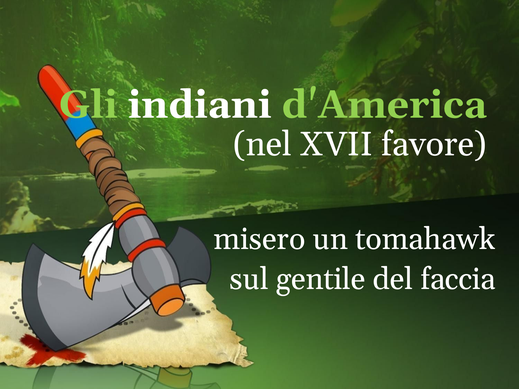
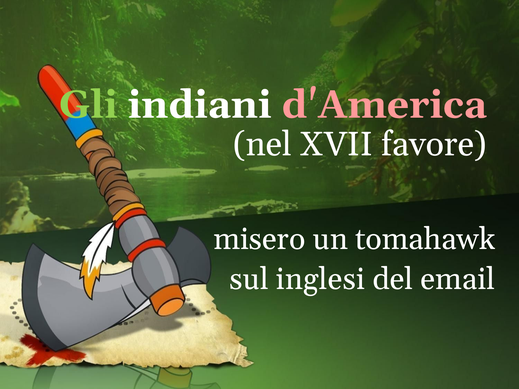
d'America colour: light green -> pink (384, 105)
gentile: gentile -> inglesi (320, 279)
faccia: faccia -> email (458, 279)
